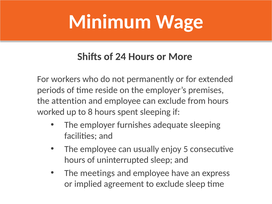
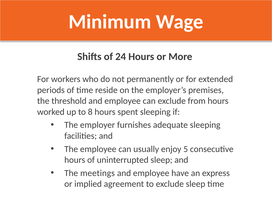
attention: attention -> threshold (69, 101)
